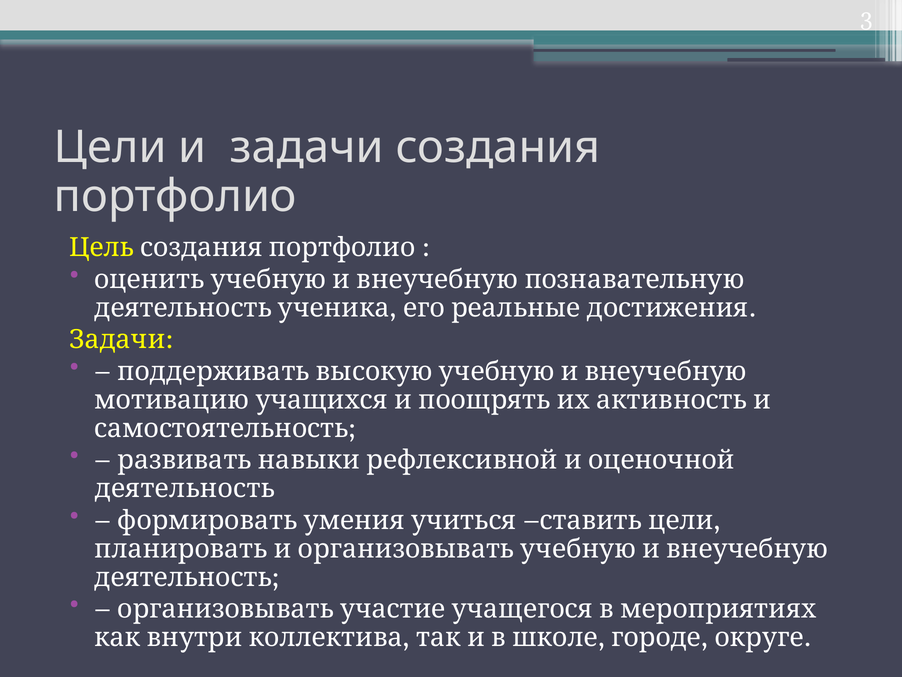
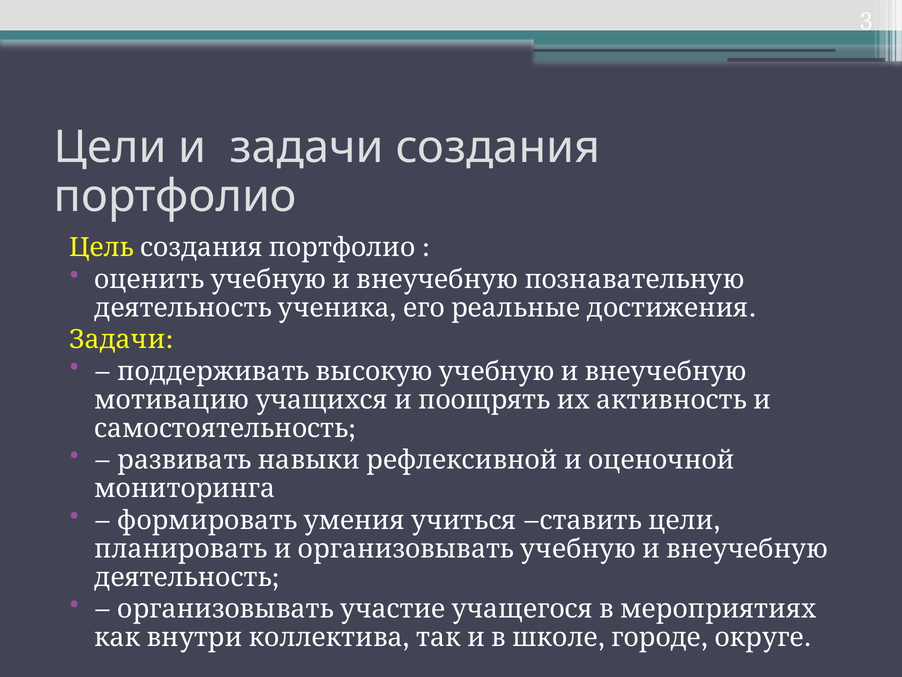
деятельность: деятельность -> мониторинга (185, 488)
